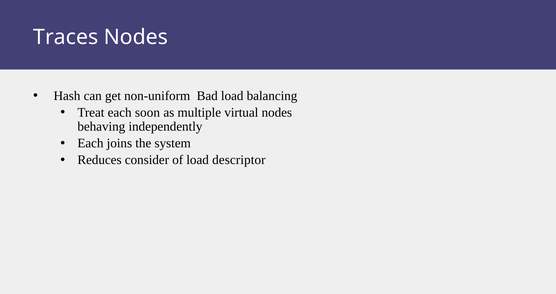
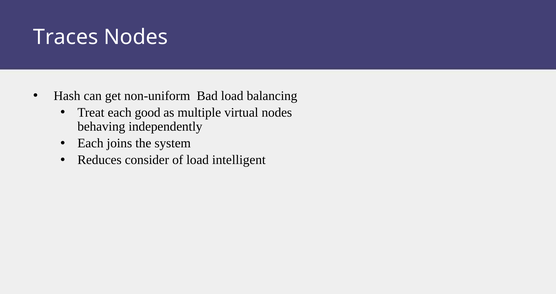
soon: soon -> good (148, 112)
descriptor: descriptor -> intelligent (239, 160)
